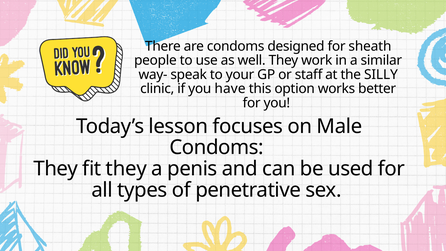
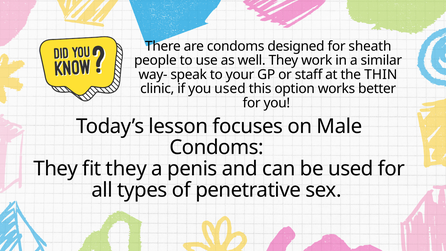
SILLY: SILLY -> THIN (381, 75)
you have: have -> used (230, 89)
